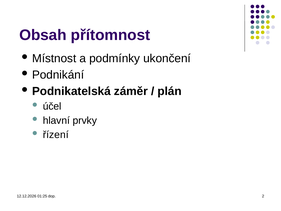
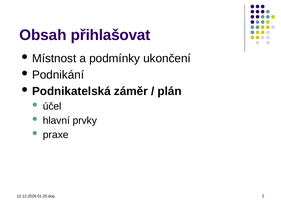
přítomnost: přítomnost -> přihlašovat (111, 35)
řízení: řízení -> praxe (56, 135)
